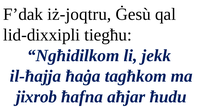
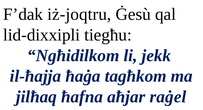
jixrob: jixrob -> jilħaq (36, 96)
ħudu: ħudu -> raġel (168, 96)
